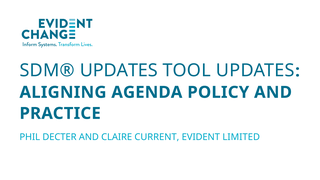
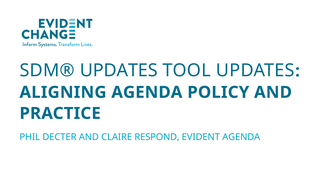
CURRENT: CURRENT -> RESPOND (157, 137)
EVIDENT LIMITED: LIMITED -> AGENDA (241, 137)
